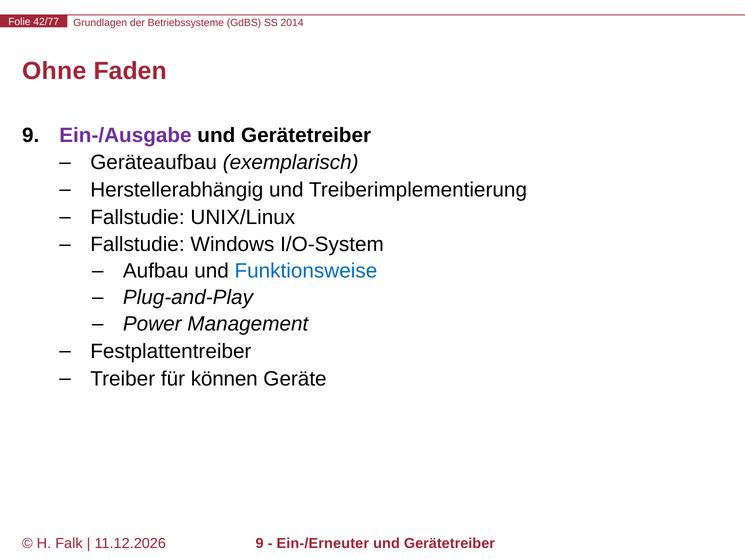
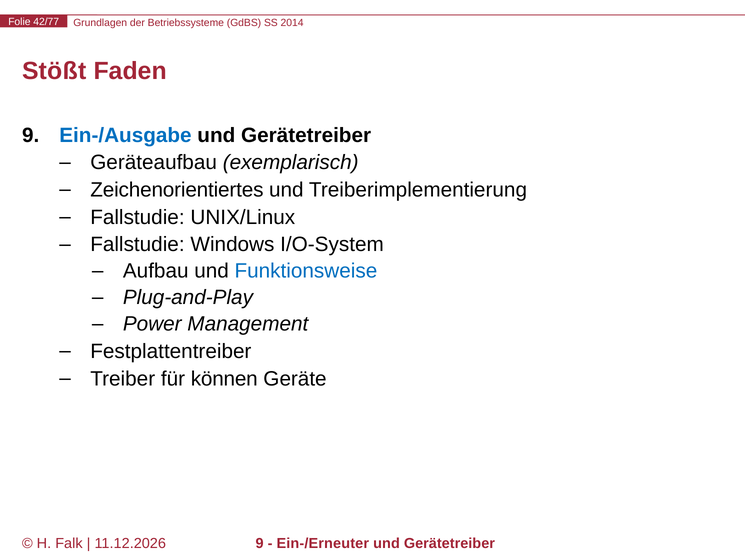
Ohne: Ohne -> Stößt (54, 71)
Ein-/Ausgabe colour: purple -> blue (125, 136)
Herstellerabhängig: Herstellerabhängig -> Zeichenorientiertes (177, 190)
